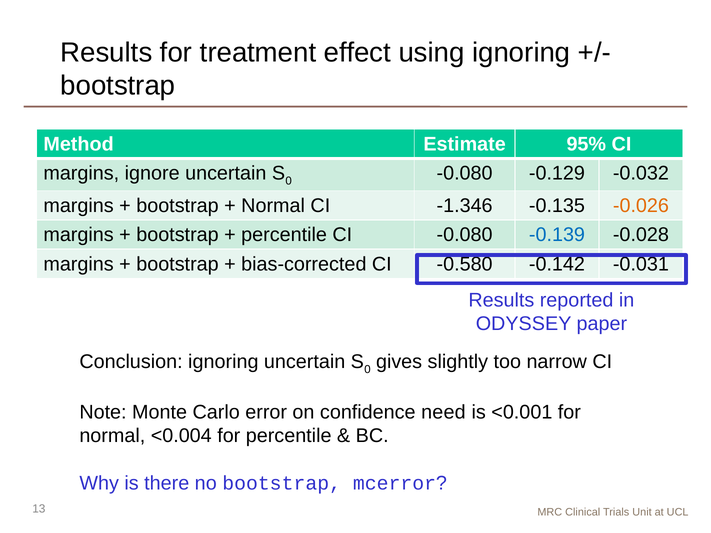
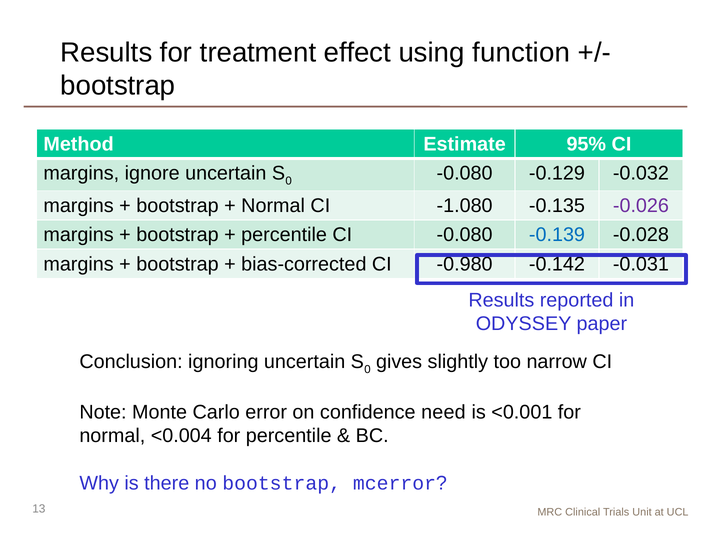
using ignoring: ignoring -> function (521, 52)
-1.346: -1.346 -> -1.080 (465, 206)
-0.026 colour: orange -> purple (641, 206)
-0.580: -0.580 -> -0.980 (465, 264)
